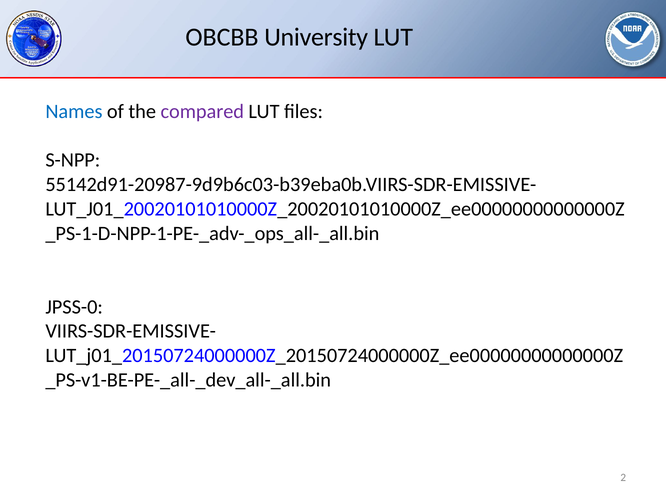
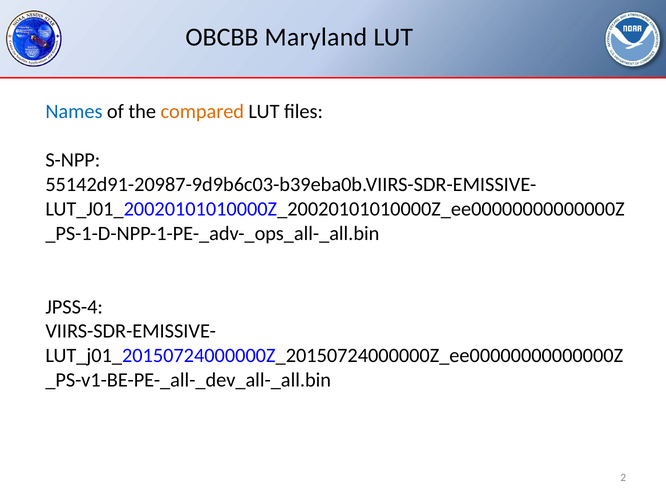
University: University -> Maryland (316, 37)
compared colour: purple -> orange (202, 111)
JPSS-0: JPSS-0 -> JPSS-4 (74, 307)
